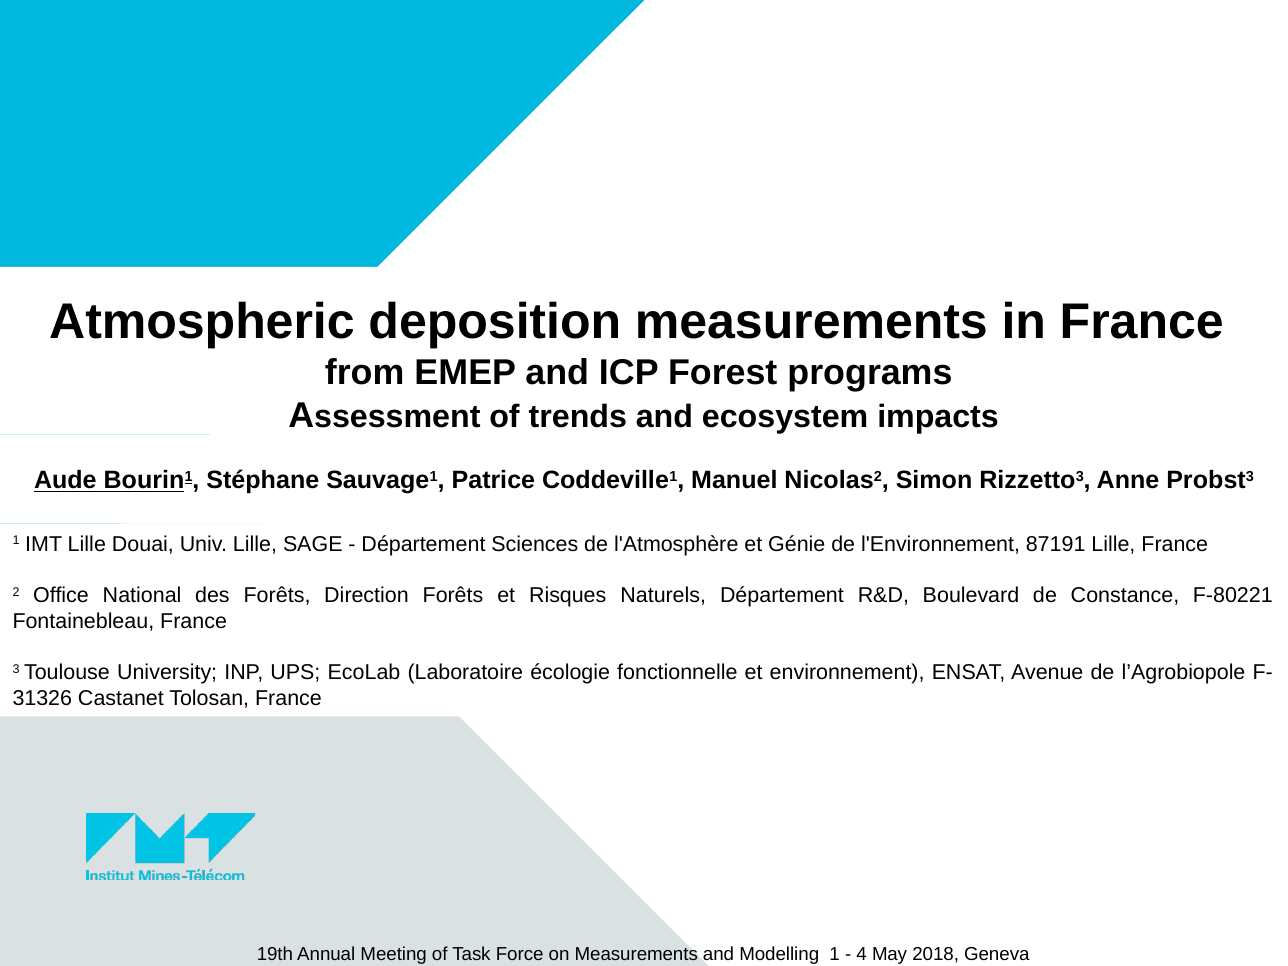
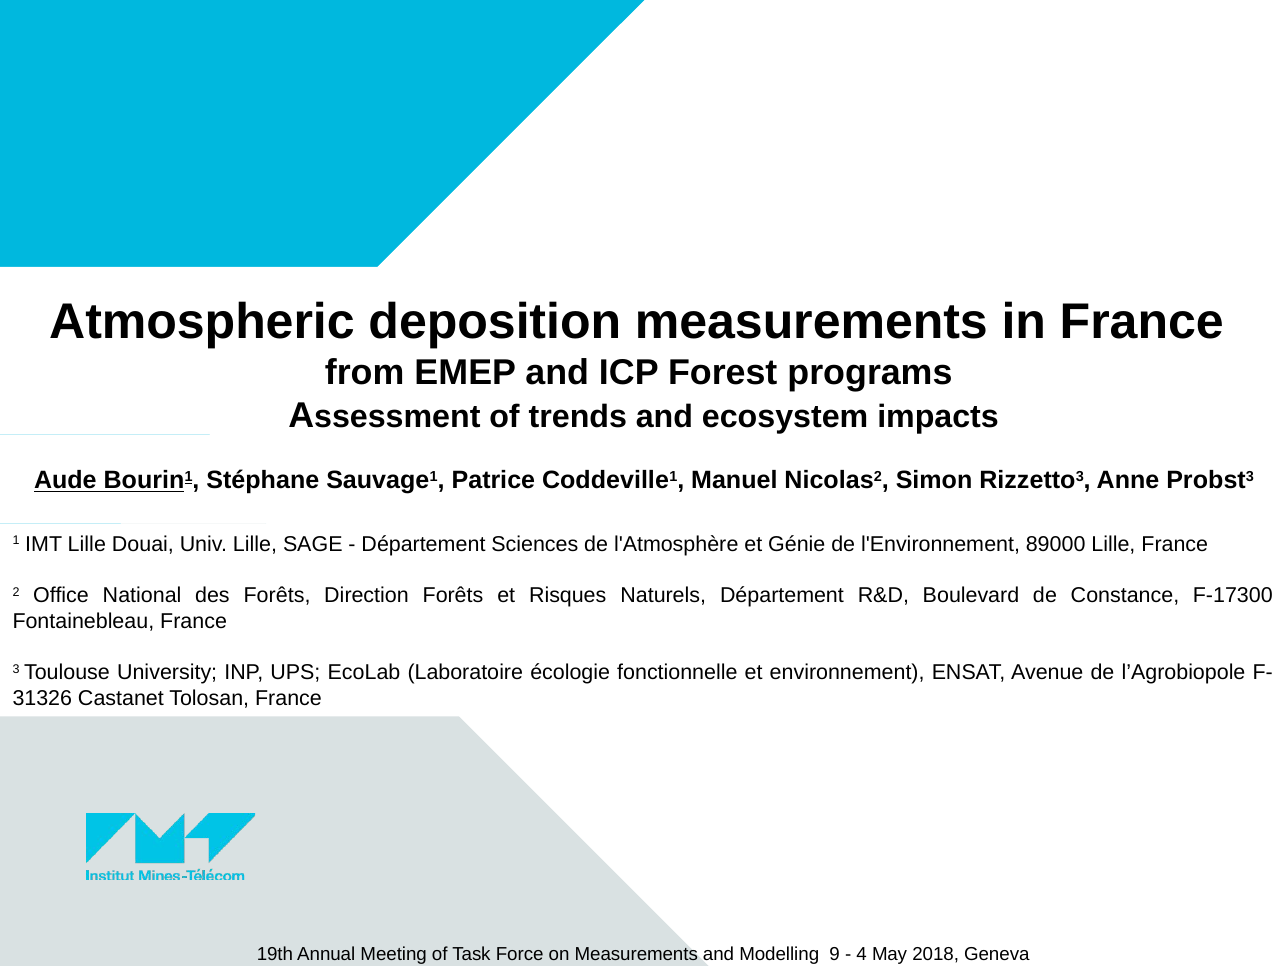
87191: 87191 -> 89000 (1056, 544)
F-80221: F-80221 -> F-17300 (1233, 596)
Modelling 1: 1 -> 9 (835, 954)
